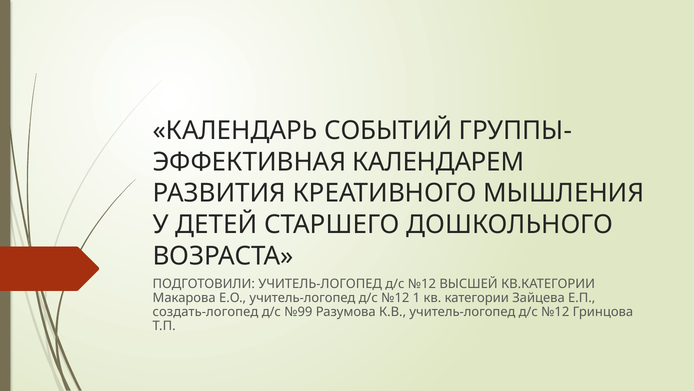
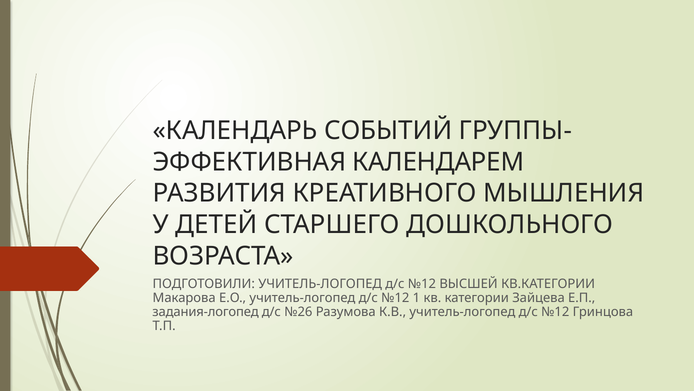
создать-логопед: создать-логопед -> задания-логопед (206, 311)
№99: №99 -> №26 (298, 311)
